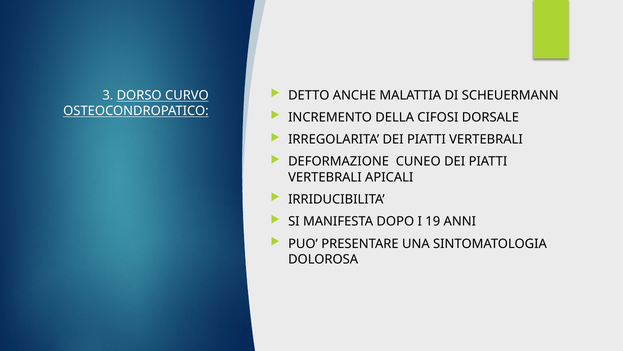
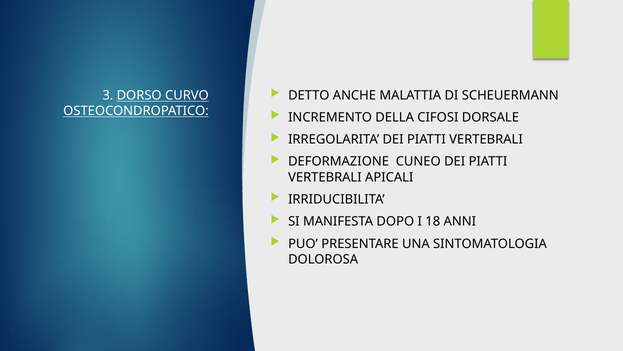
19: 19 -> 18 (433, 221)
